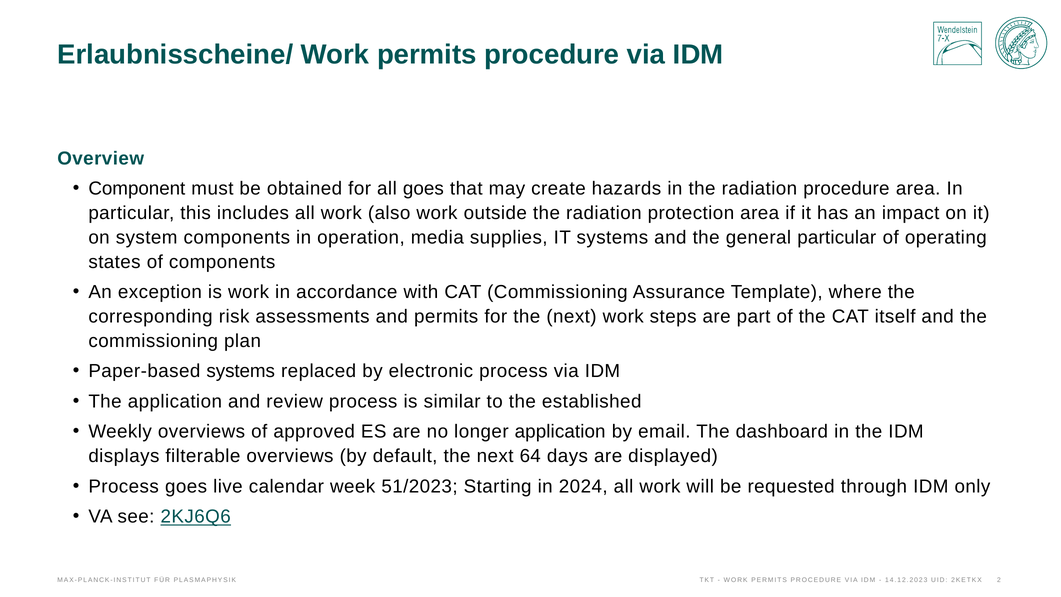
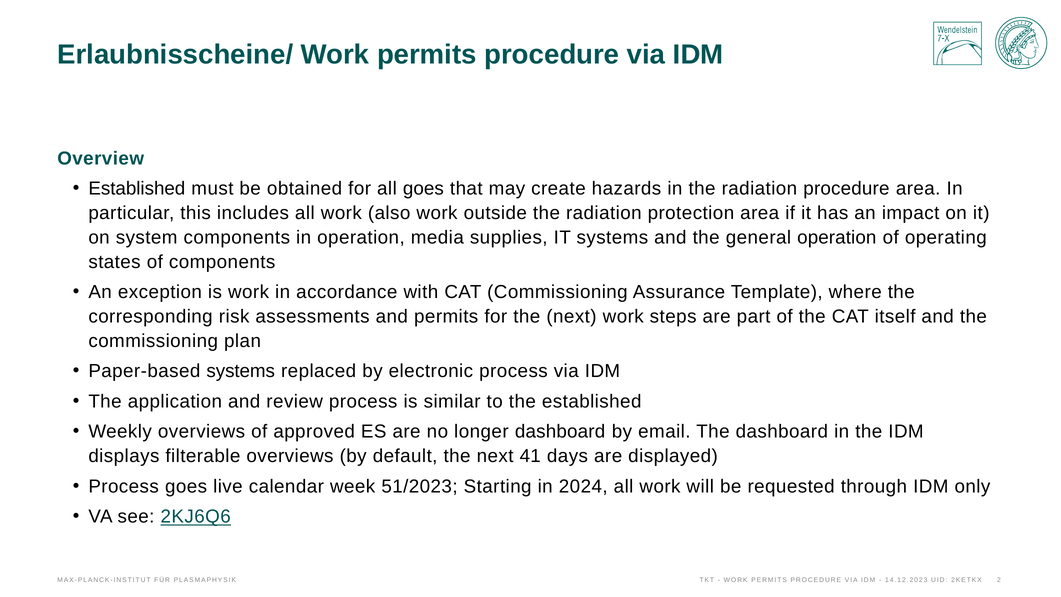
Component: Component -> Established (137, 189)
general particular: particular -> operation (837, 237)
longer application: application -> dashboard (560, 432)
64: 64 -> 41 (530, 456)
